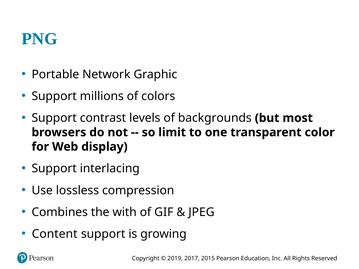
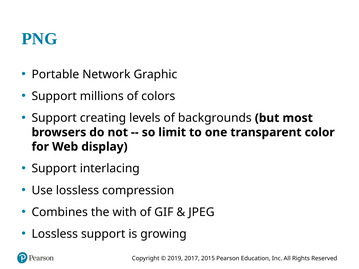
contrast: contrast -> creating (103, 118)
Content: Content -> Lossless (55, 234)
